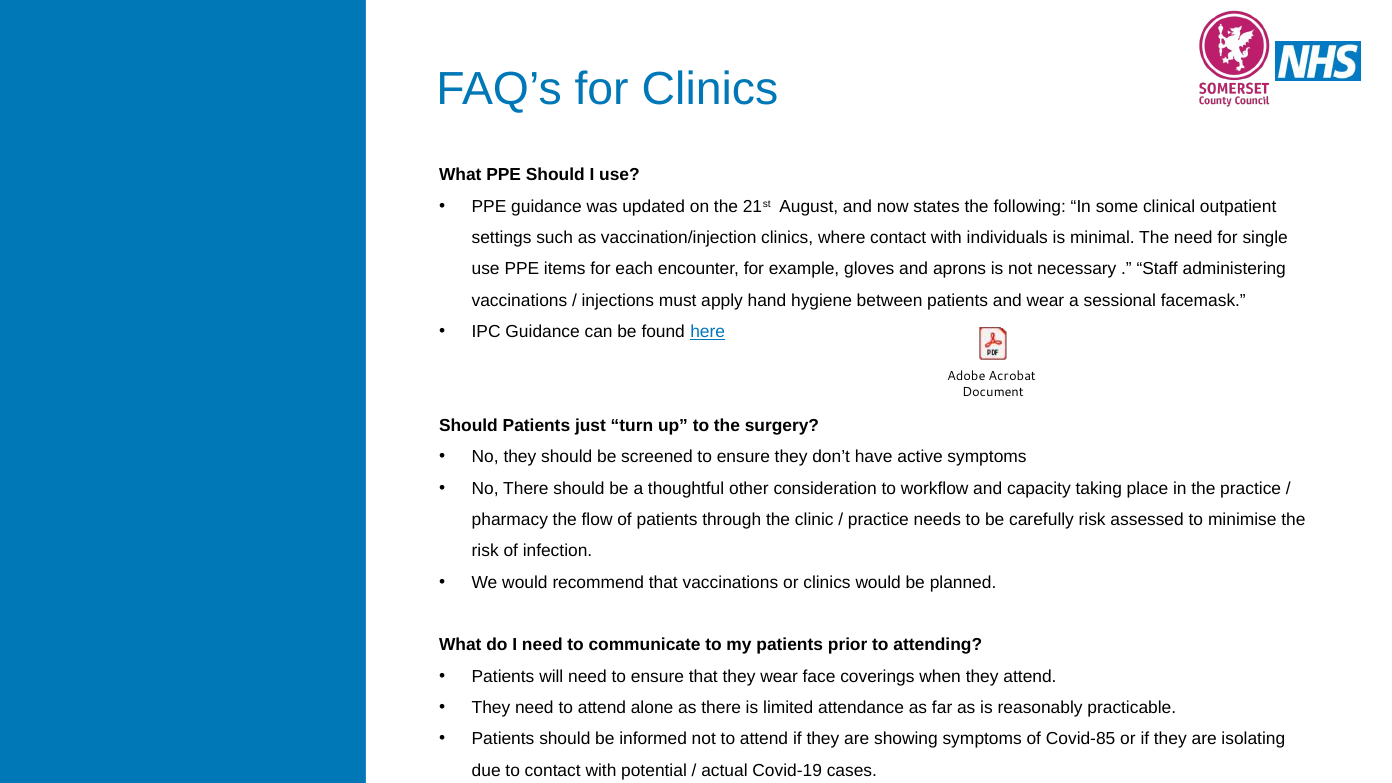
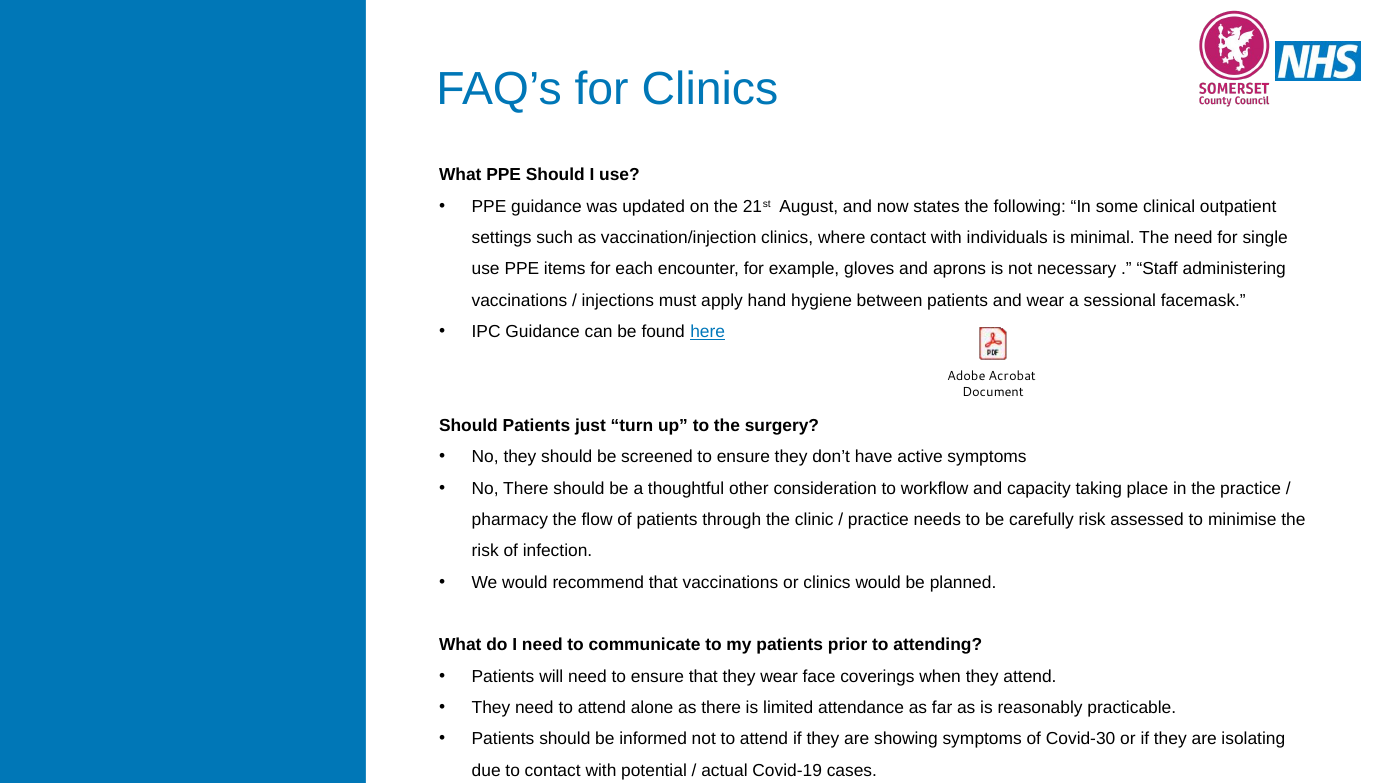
Covid-85: Covid-85 -> Covid-30 (1081, 739)
